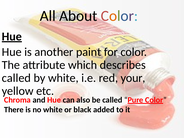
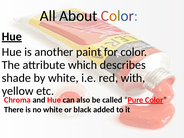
called: called -> shade (16, 78)
your: your -> with (133, 78)
